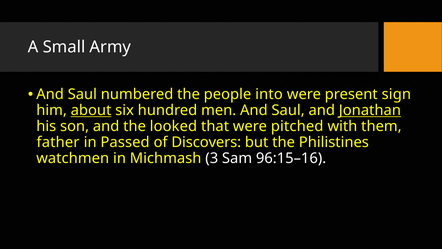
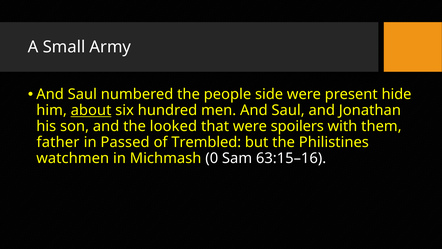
into: into -> side (269, 94)
sign: sign -> hide (396, 94)
Jonathan underline: present -> none (370, 110)
pitched: pitched -> spoilers (297, 126)
Discovers: Discovers -> Trembled (206, 142)
3: 3 -> 0 (212, 158)
96:15–16: 96:15–16 -> 63:15–16 (291, 158)
